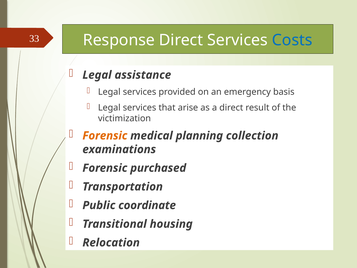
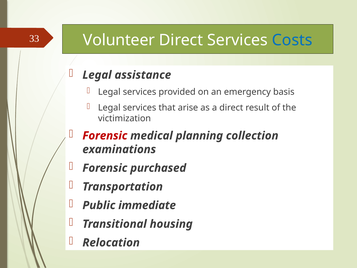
Response: Response -> Volunteer (119, 40)
Forensic colour: orange -> red (105, 136)
coordinate: coordinate -> immediate (147, 205)
